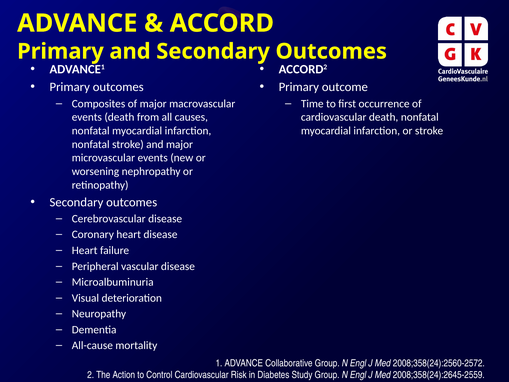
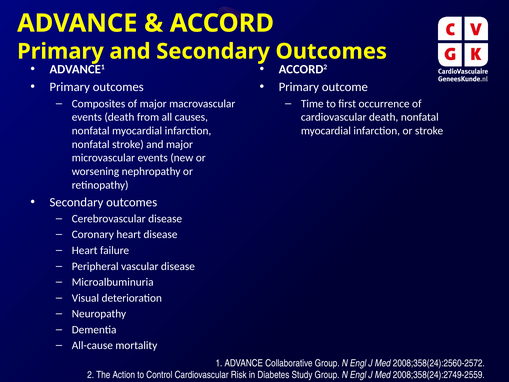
2008;358(24):2645-2559: 2008;358(24):2645-2559 -> 2008;358(24):2749-2559 (439, 375)
